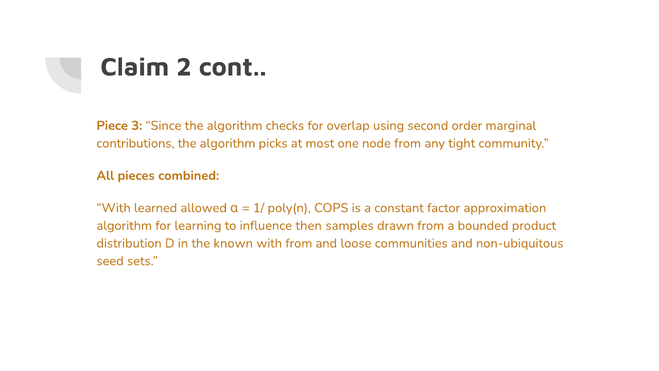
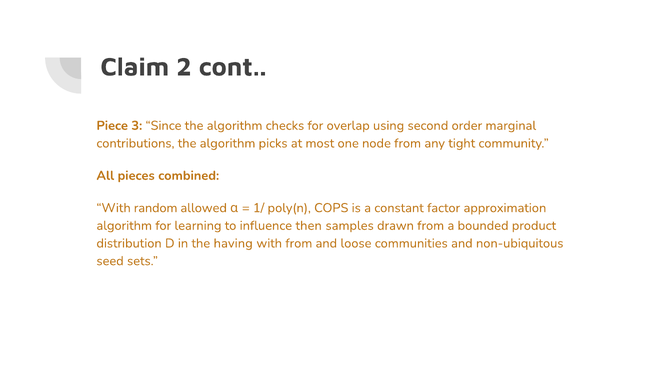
learned: learned -> random (156, 208)
known: known -> having (233, 243)
